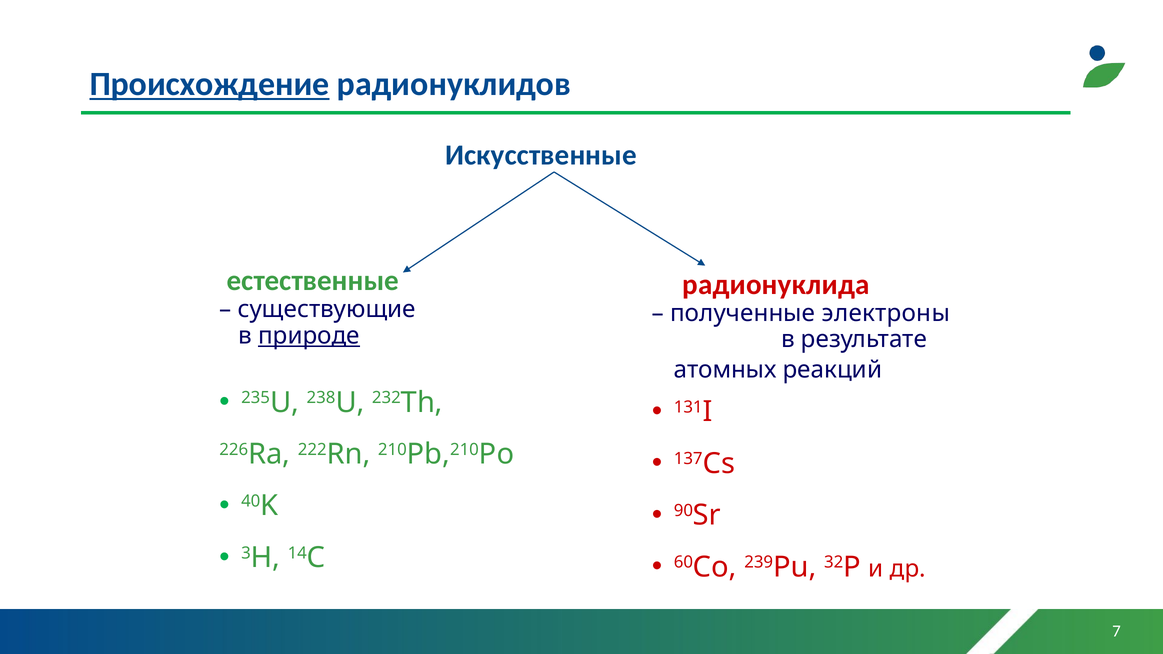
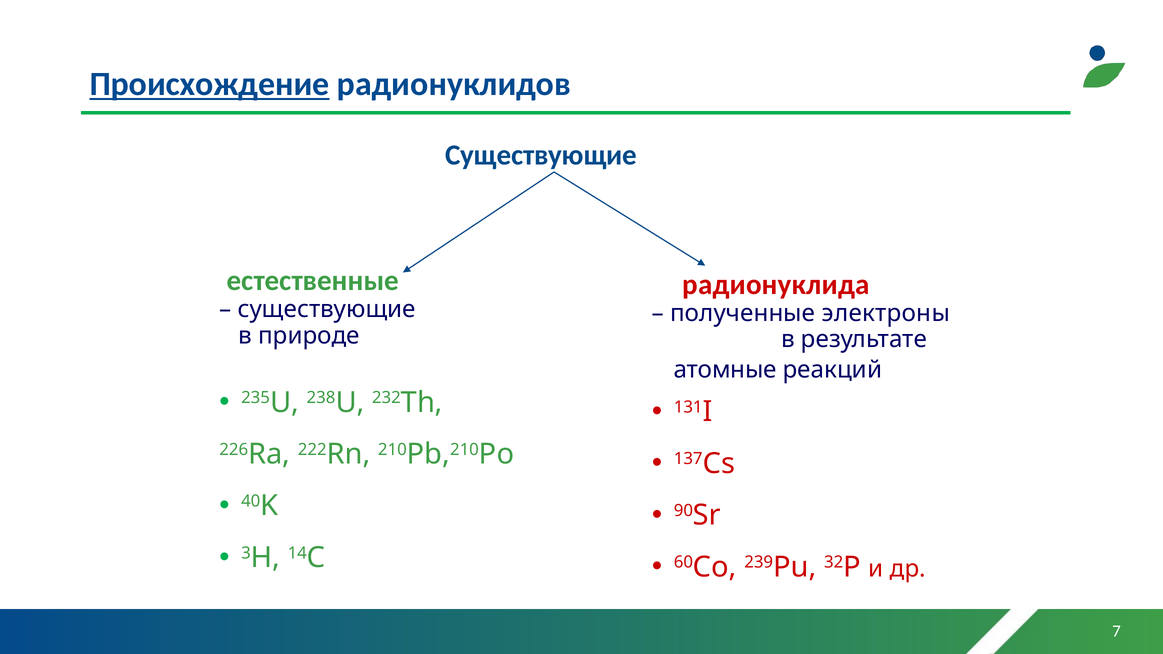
Искусственные: Искусственные -> Существующие (541, 155)
природе underline: present -> none (309, 336)
атомных: атомных -> атомные (725, 370)
